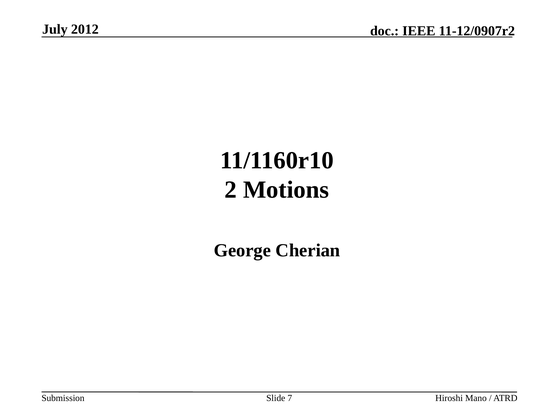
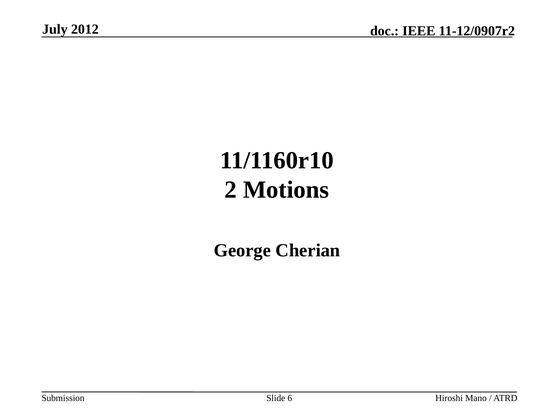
7: 7 -> 6 (290, 398)
